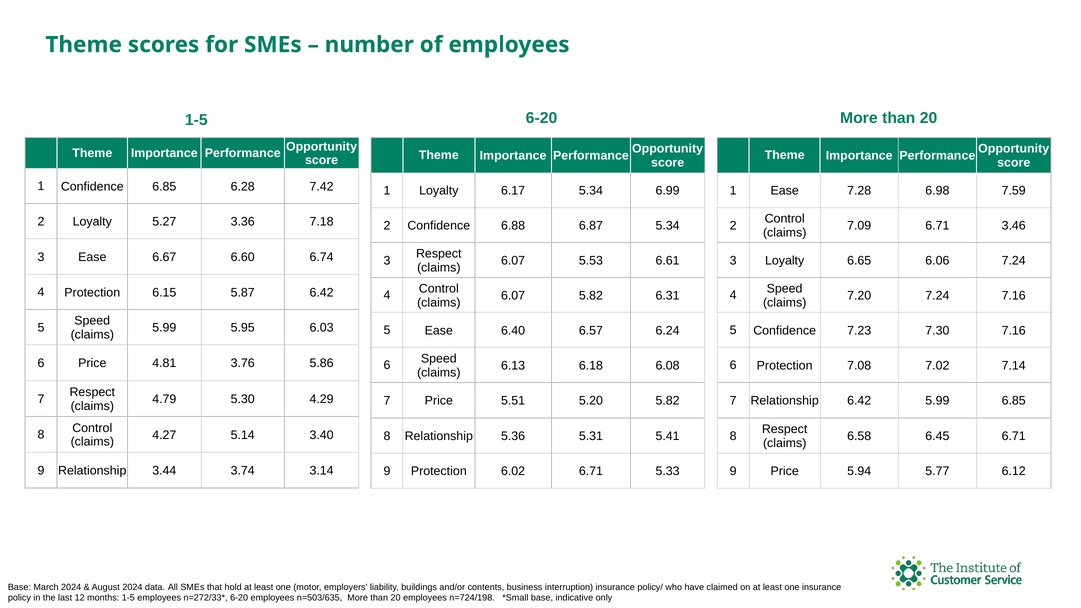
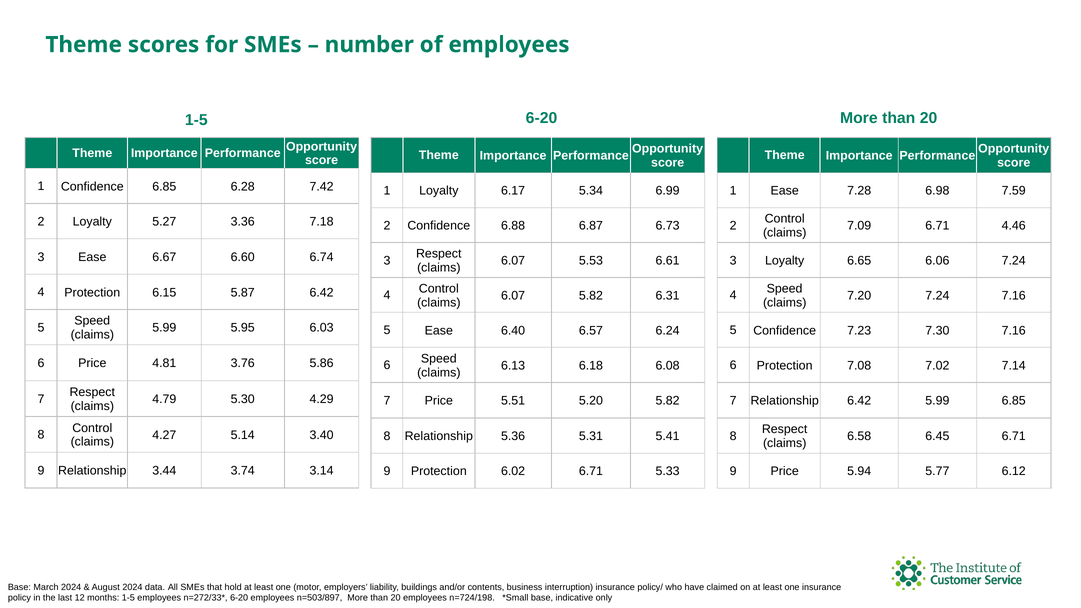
6.87 5.34: 5.34 -> 6.73 (668, 226)
3.46: 3.46 -> 4.46 (1014, 226)
n=503/635: n=503/635 -> n=503/897 (320, 598)
